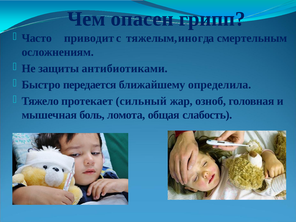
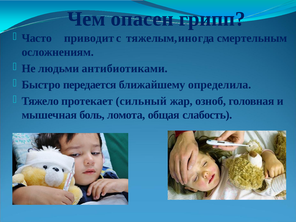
защиты: защиты -> людьми (59, 68)
